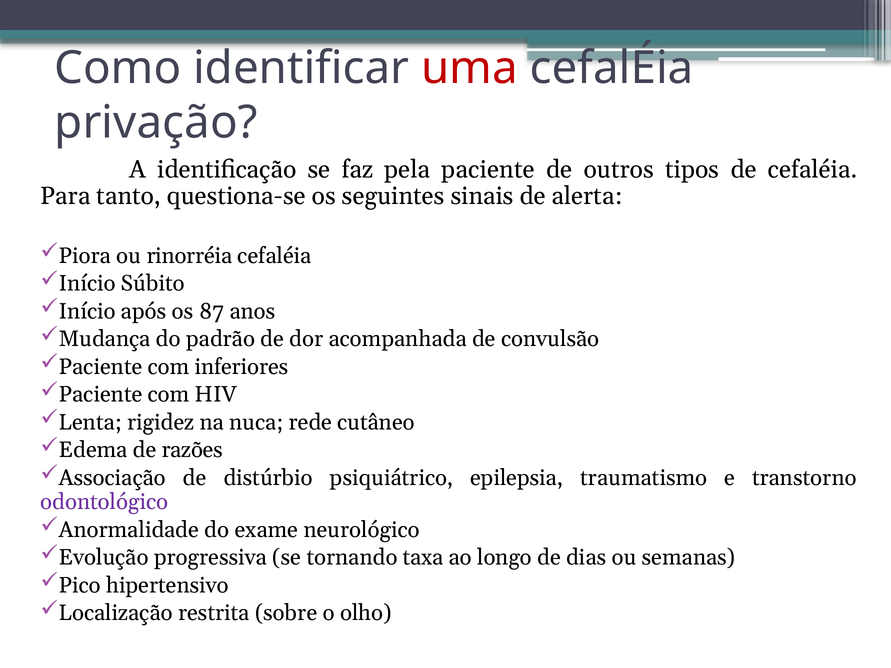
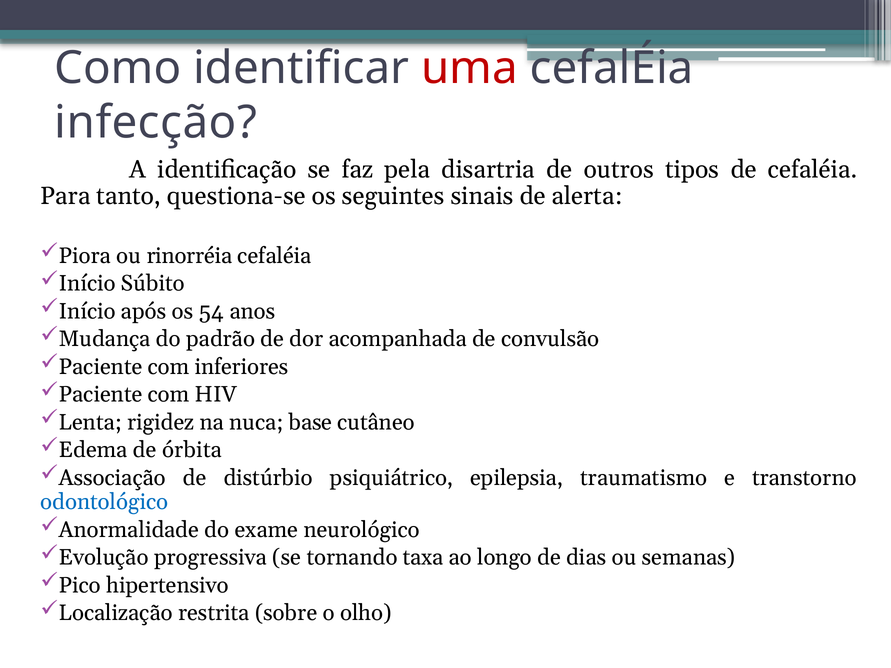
privação: privação -> infecção (156, 123)
pela paciente: paciente -> disartria (488, 169)
87: 87 -> 54 (211, 311)
rede: rede -> base (310, 422)
razões: razões -> órbita (192, 450)
odontológico colour: purple -> blue (104, 502)
